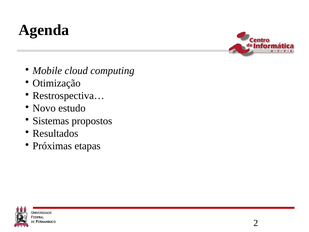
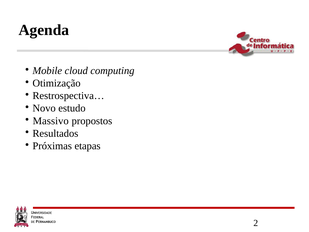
Sistemas: Sistemas -> Massivo (51, 121)
